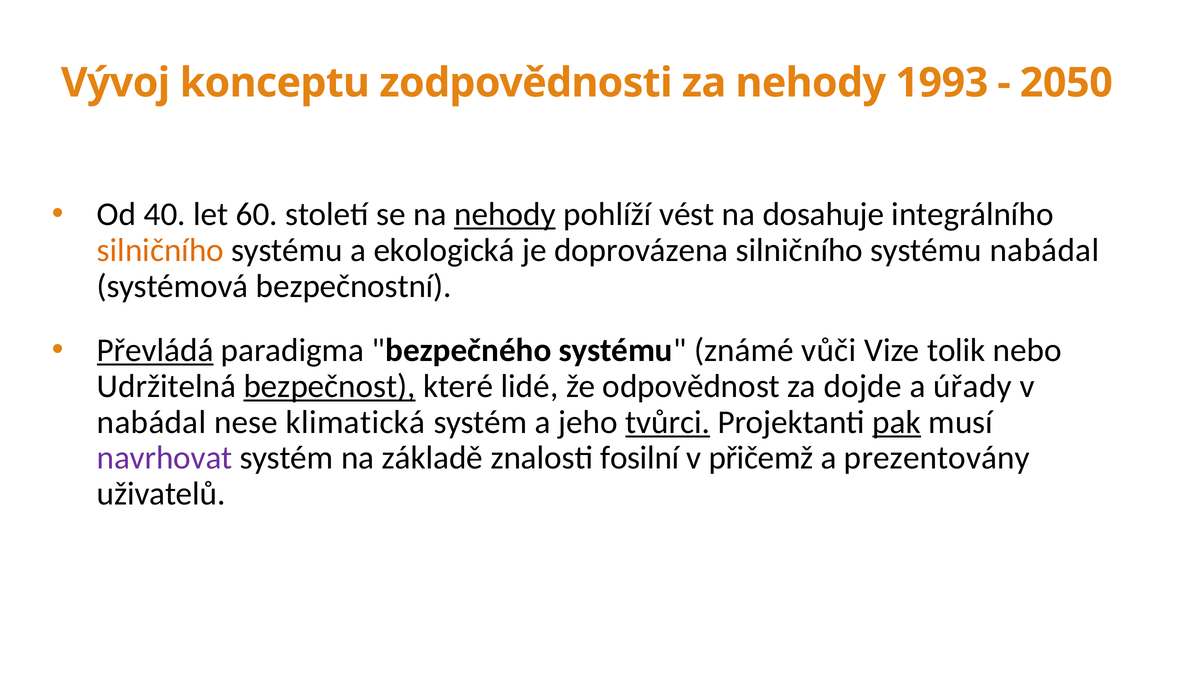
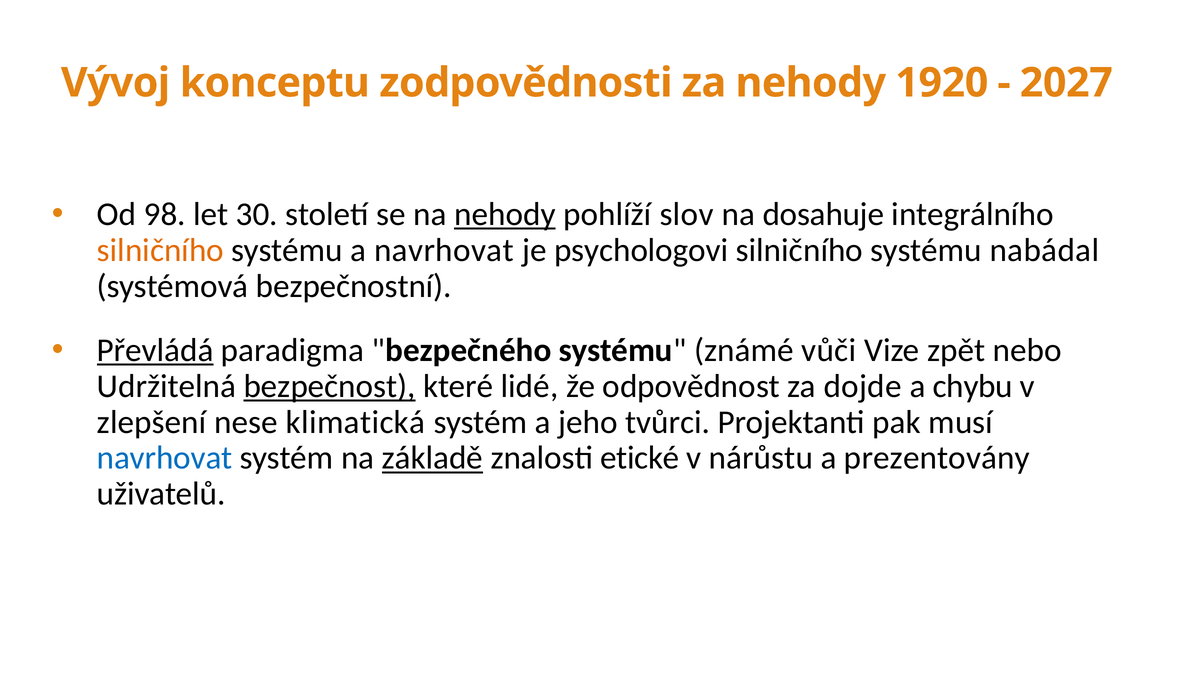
1993: 1993 -> 1920 (942, 83)
2050: 2050 -> 2027 (1066, 83)
40: 40 -> 98 (165, 214)
60: 60 -> 30 (257, 214)
vést: vést -> slov (687, 214)
a ekologická: ekologická -> navrhovat (444, 250)
doprovázena: doprovázena -> psychologovi (641, 250)
tolik: tolik -> zpět (956, 351)
úřady: úřady -> chybu (973, 386)
nabádal: nabádal -> zlepšení (152, 422)
tvůrci underline: present -> none (668, 422)
pak underline: present -> none (897, 422)
navrhovat colour: purple -> blue (165, 458)
základě underline: none -> present (432, 458)
fosilní: fosilní -> etické (640, 458)
přičemž: přičemž -> nárůstu (761, 458)
